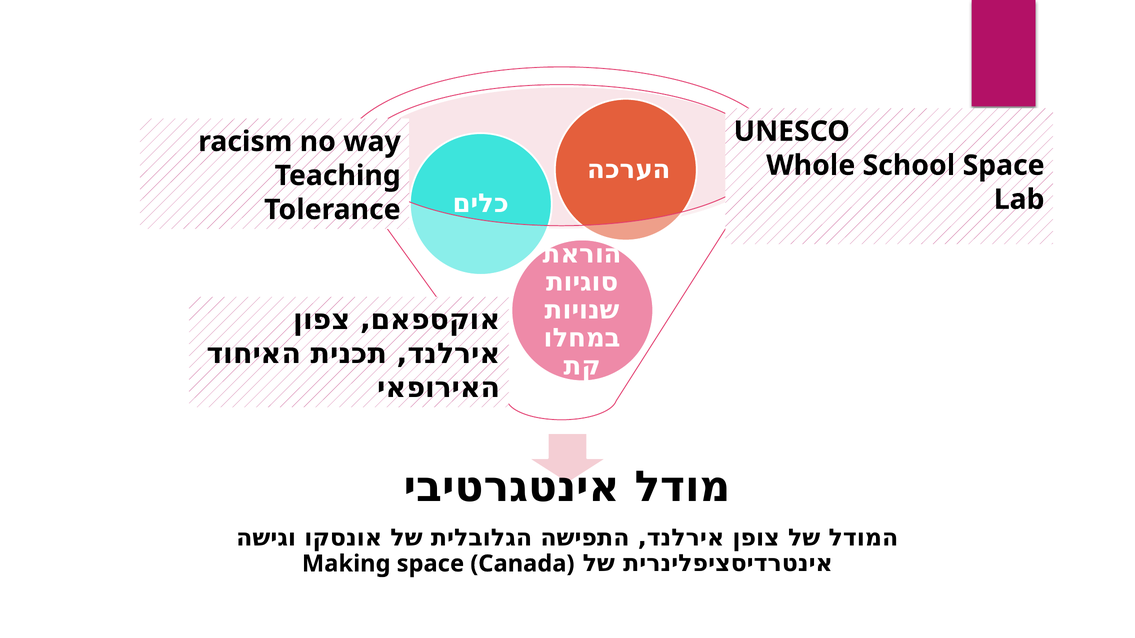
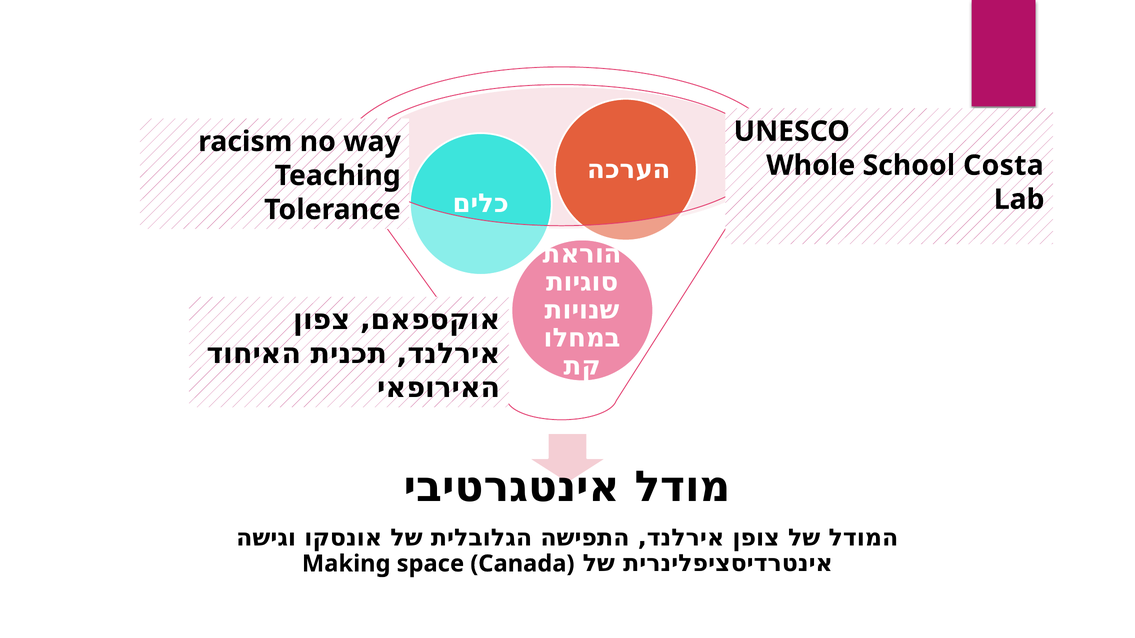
School Space: Space -> Costa (1003, 166)
